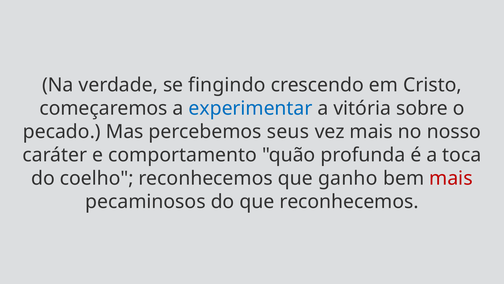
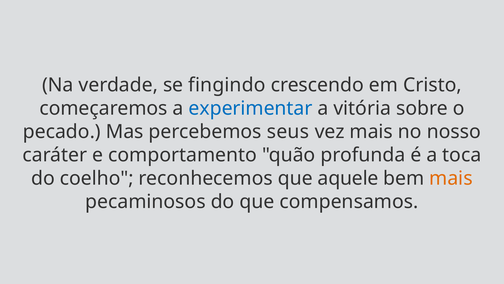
ganho: ganho -> aquele (348, 178)
mais colour: red -> orange (451, 178)
que reconhecemos: reconhecemos -> compensamos (349, 201)
